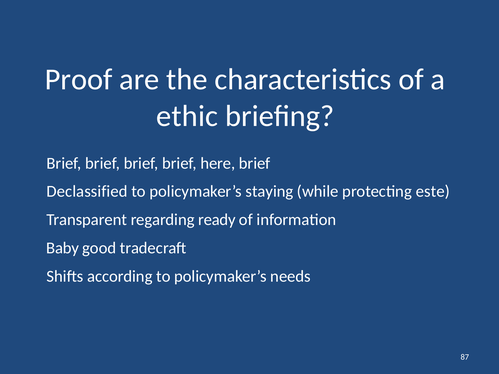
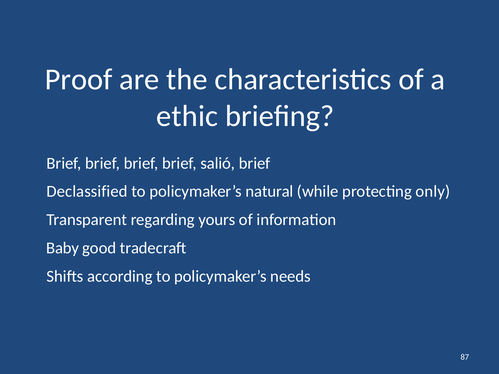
here: here -> salió (218, 163)
staying: staying -> natural (269, 192)
este: este -> only (433, 192)
ready: ready -> yours (217, 220)
